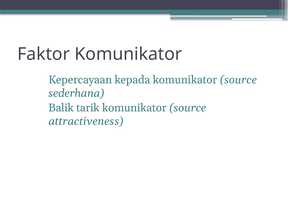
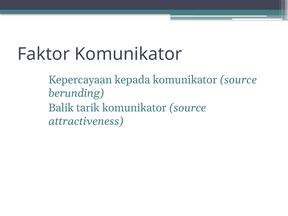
sederhana: sederhana -> berunding (76, 93)
